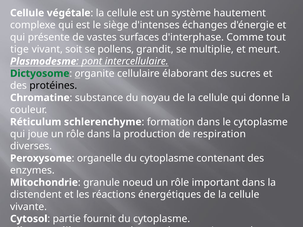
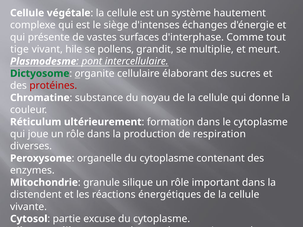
soit: soit -> hile (74, 49)
protéines colour: black -> red (53, 86)
schlerenchyme: schlerenchyme -> ultérieurement (103, 122)
noeud: noeud -> silique (138, 183)
fournit: fournit -> excuse (99, 219)
